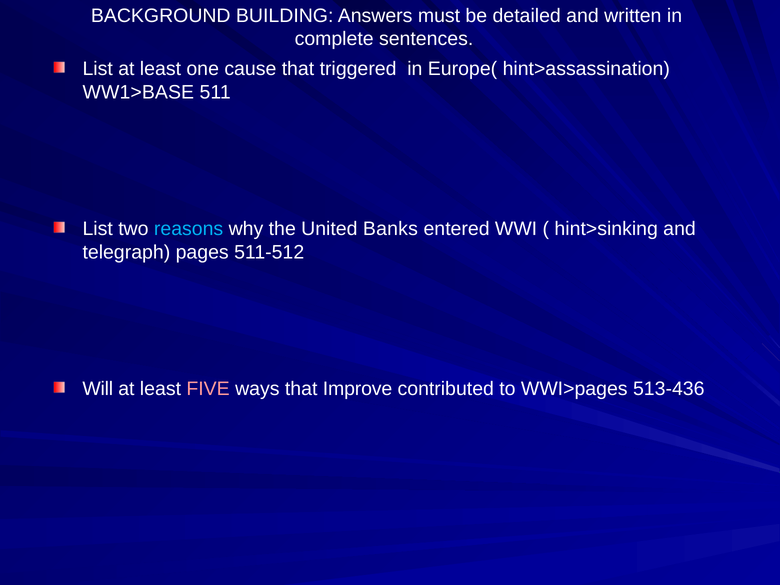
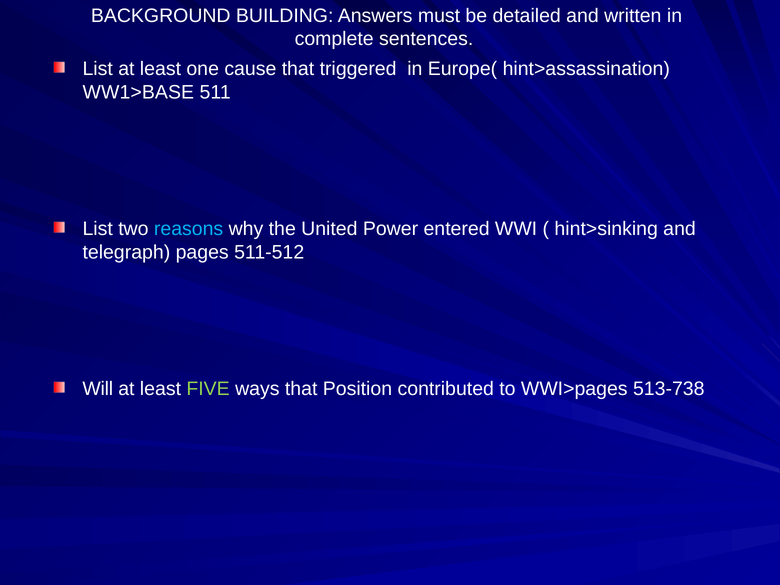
Banks: Banks -> Power (391, 229)
FIVE colour: pink -> light green (208, 389)
Improve: Improve -> Position (357, 389)
513-436: 513-436 -> 513-738 (669, 389)
